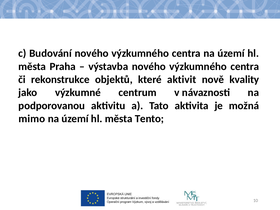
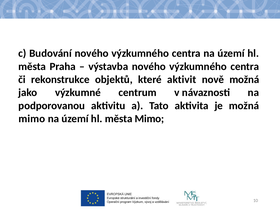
nově kvality: kvality -> možná (244, 80)
města Tento: Tento -> Mimo (149, 119)
